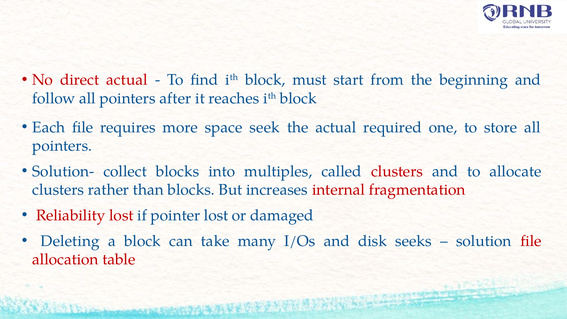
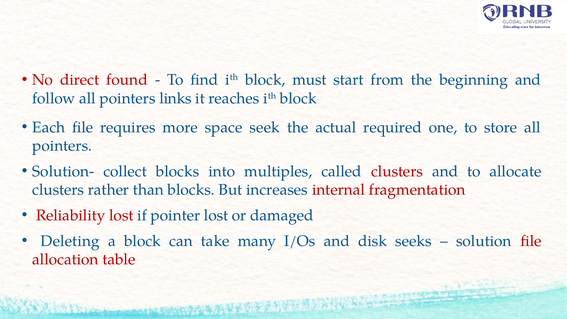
direct actual: actual -> found (127, 80)
after: after -> links (176, 98)
